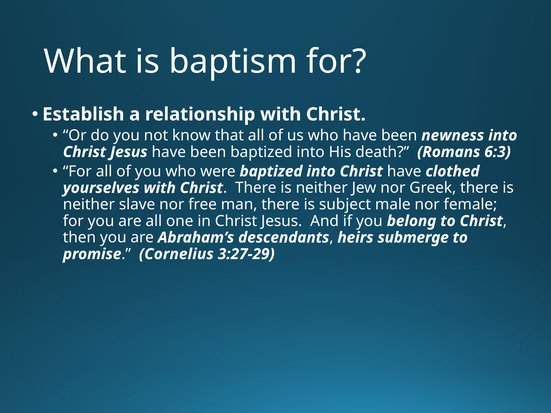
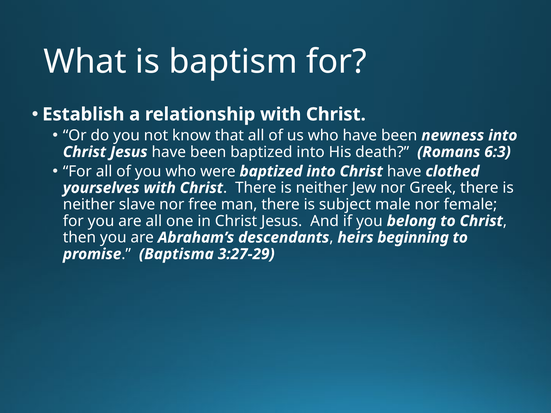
submerge: submerge -> beginning (413, 238)
Cornelius: Cornelius -> Baptisma (176, 254)
